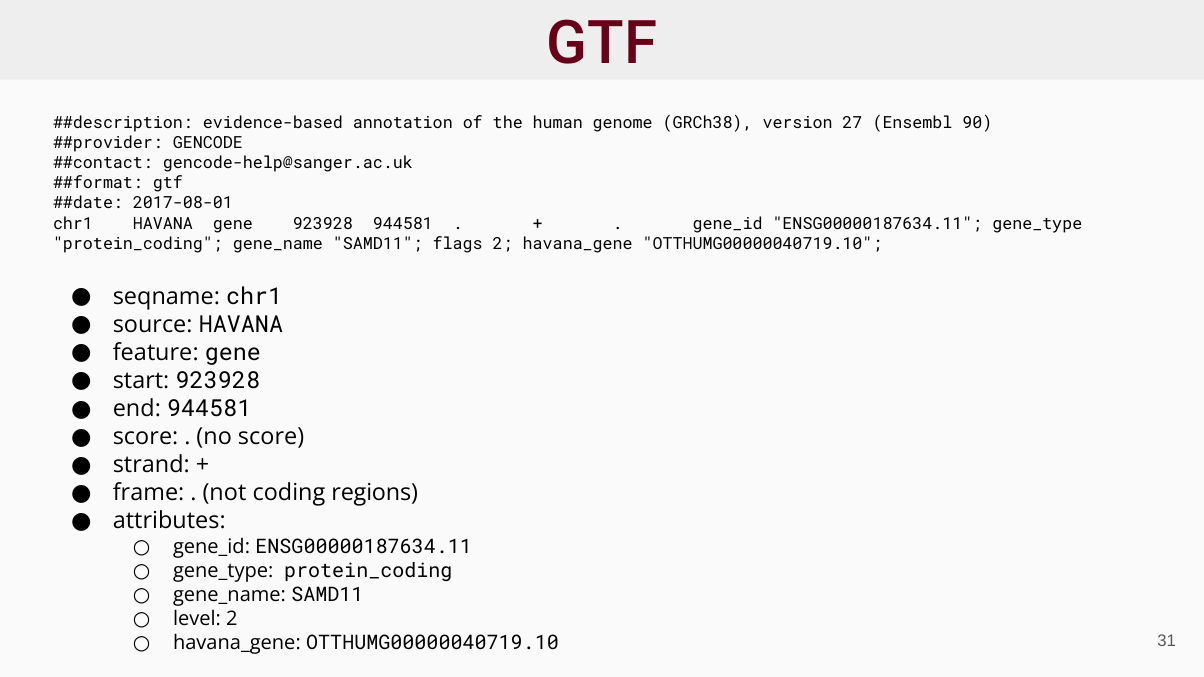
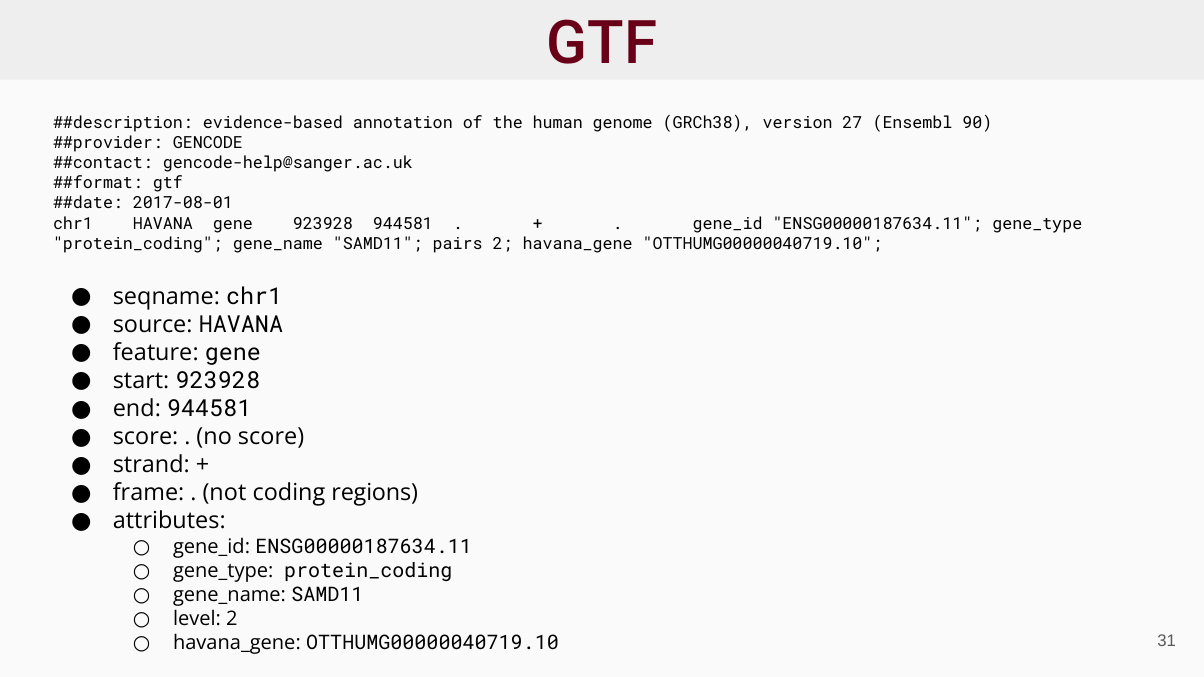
flags: flags -> pairs (458, 244)
